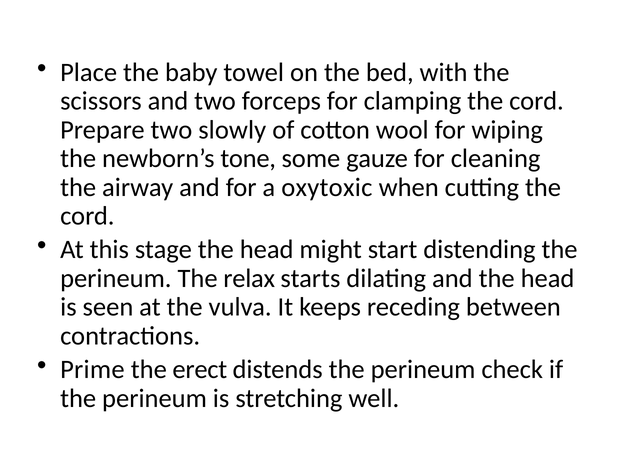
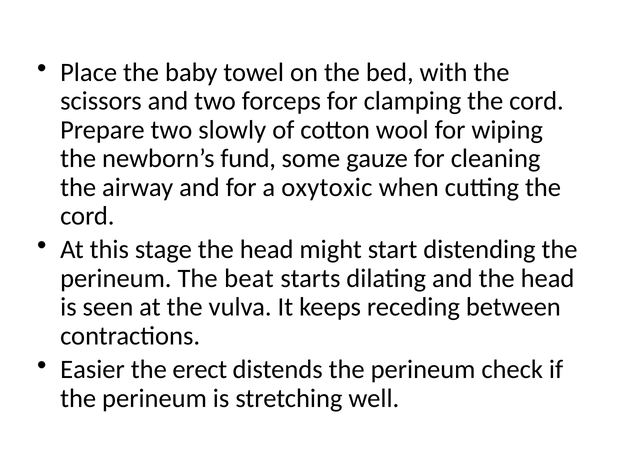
tone: tone -> fund (248, 158)
relax: relax -> beat (249, 278)
Prime: Prime -> Easier (92, 369)
